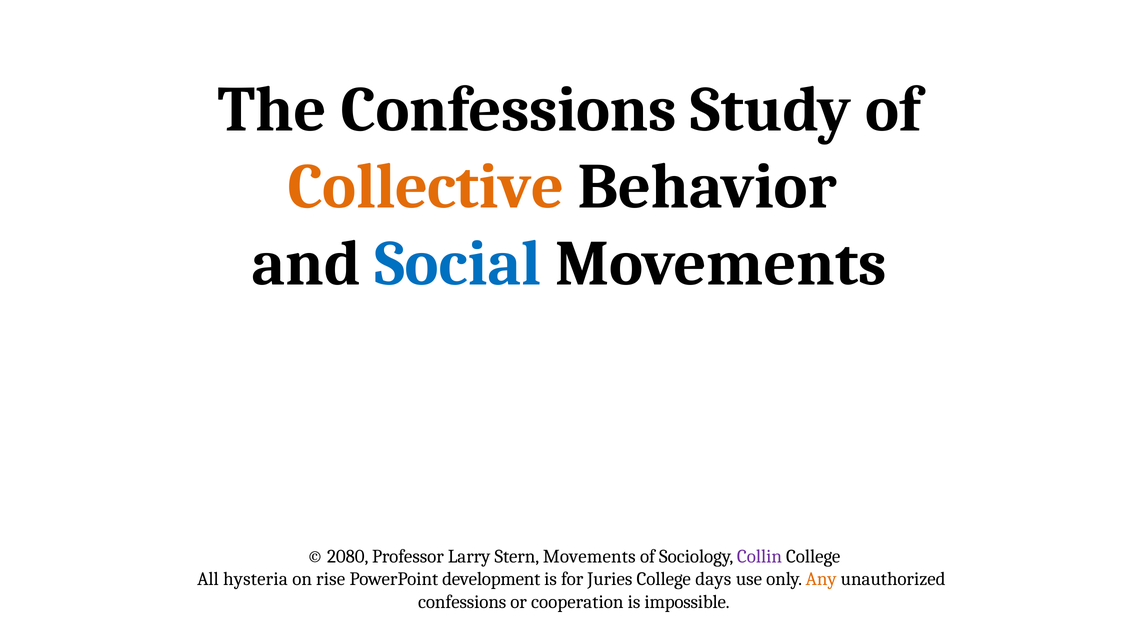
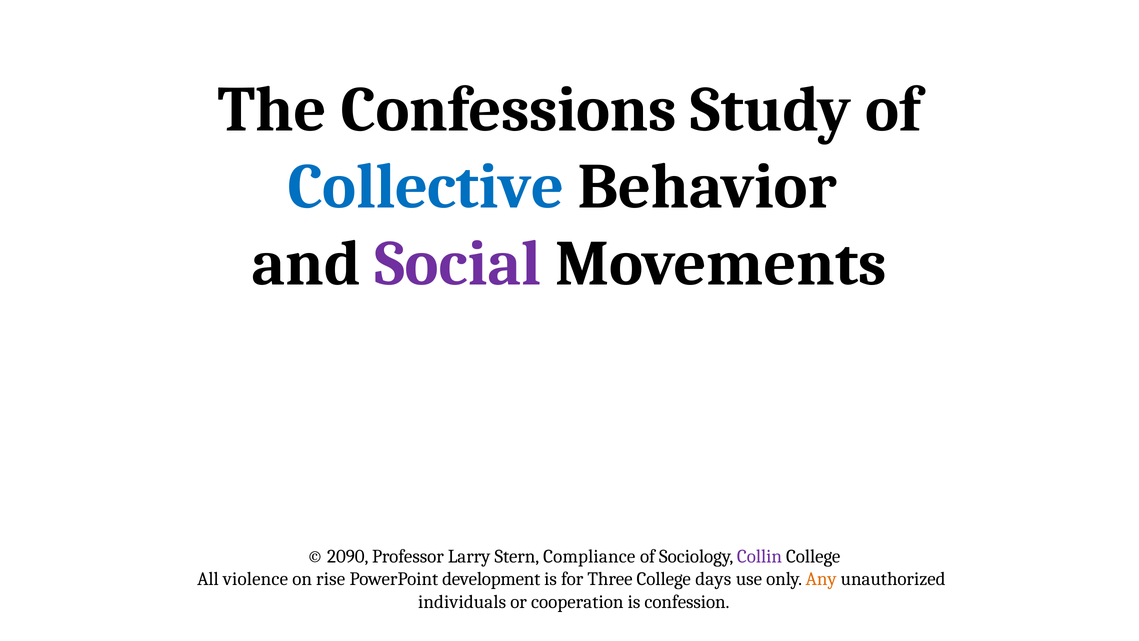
Collective colour: orange -> blue (426, 187)
Social colour: blue -> purple (458, 264)
2080: 2080 -> 2090 (348, 556)
Stern Movements: Movements -> Compliance (589, 556)
hysteria: hysteria -> violence (255, 579)
Juries: Juries -> Three (610, 579)
confessions: confessions -> individuals (462, 602)
impossible: impossible -> confession (687, 602)
